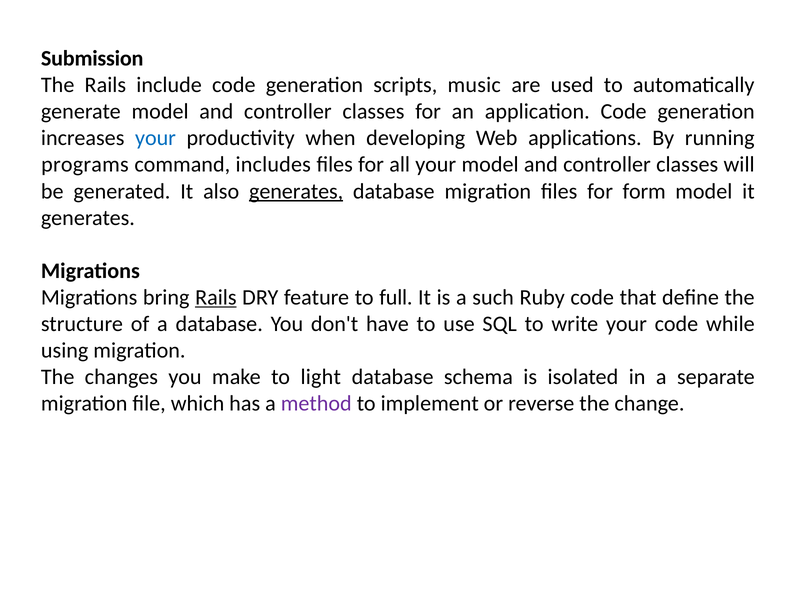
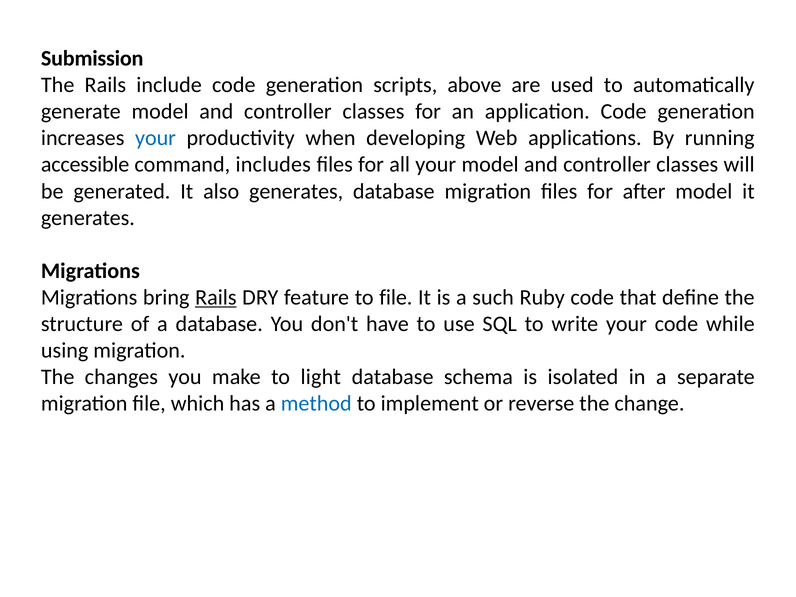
music: music -> above (474, 85)
programs: programs -> accessible (85, 165)
generates underline: present -> none (296, 191)
form: form -> after (644, 191)
to full: full -> file (396, 297)
method colour: purple -> blue (316, 404)
